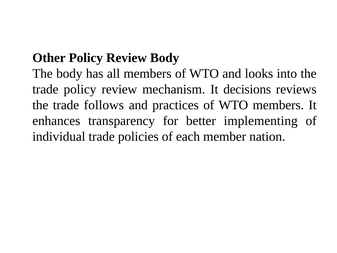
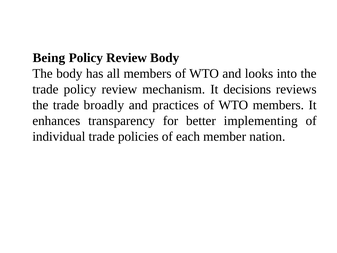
Other: Other -> Being (49, 58)
follows: follows -> broadly (104, 105)
